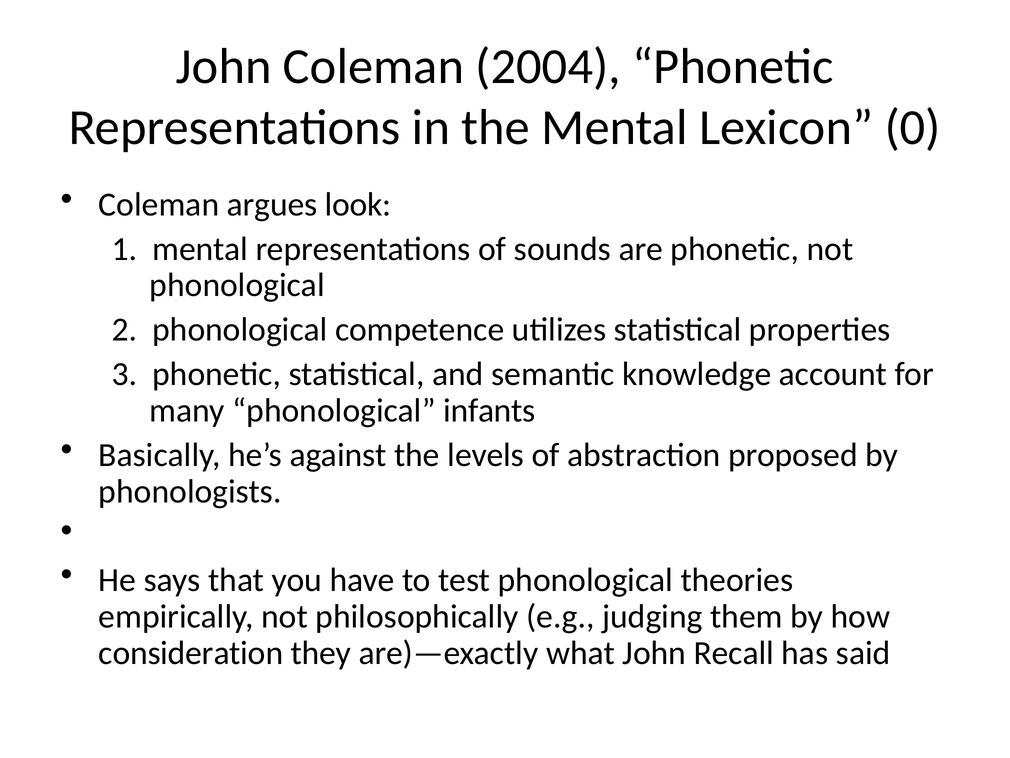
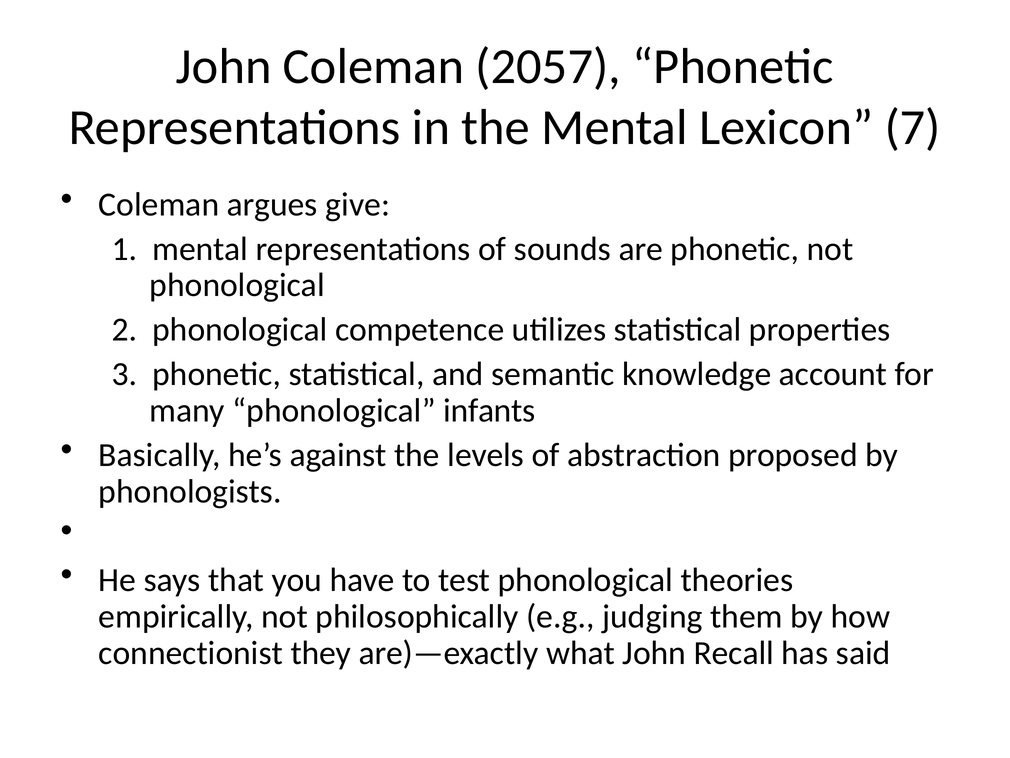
2004: 2004 -> 2057 (548, 67)
0: 0 -> 7 (913, 127)
look: look -> give (358, 204)
consideration: consideration -> connectionist (191, 653)
